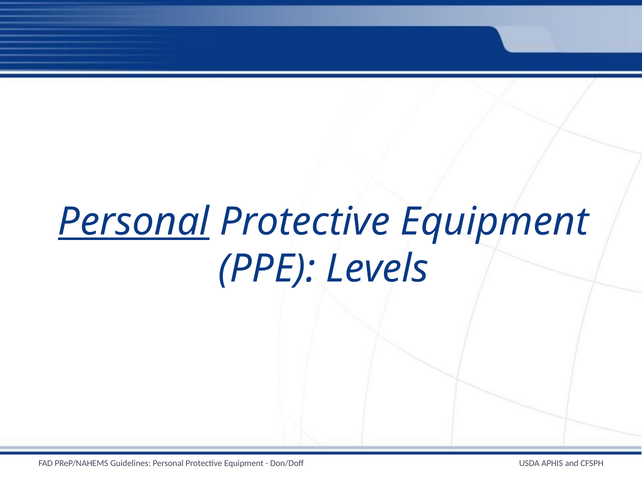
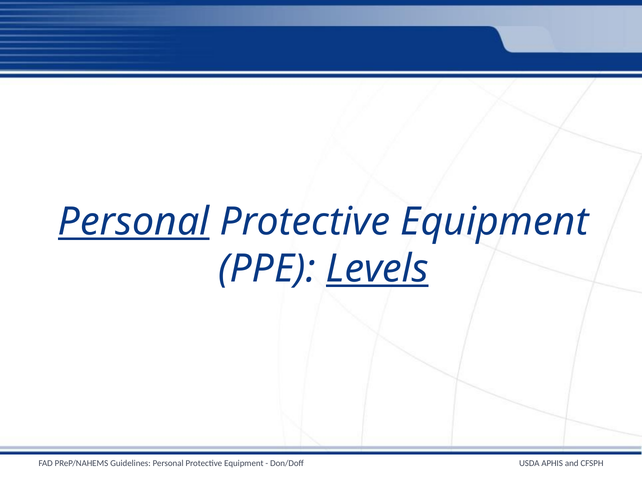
Levels underline: none -> present (377, 269)
